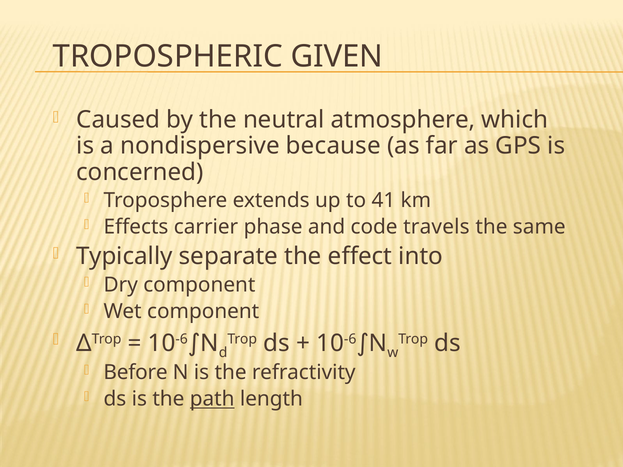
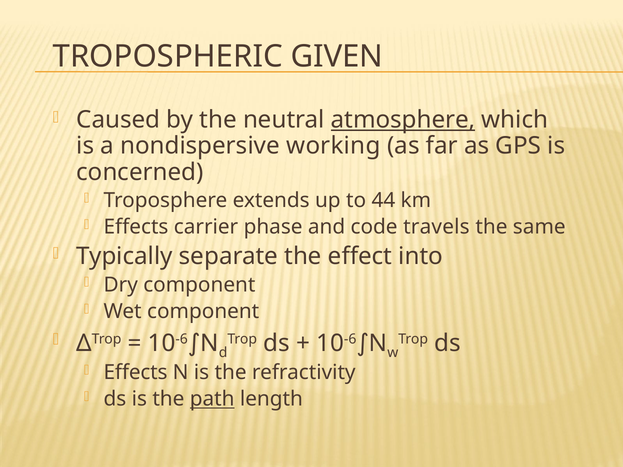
atmosphere underline: none -> present (403, 120)
because: because -> working (333, 146)
41: 41 -> 44 (383, 201)
Before: Before -> Effects (136, 373)
